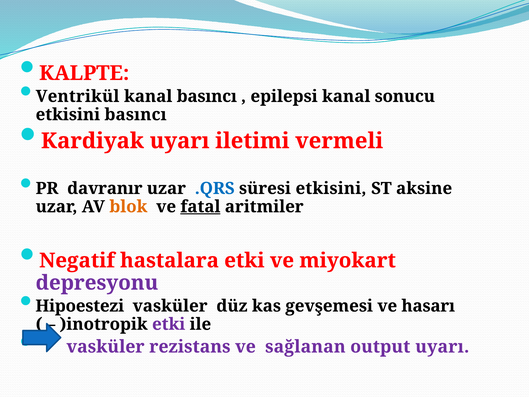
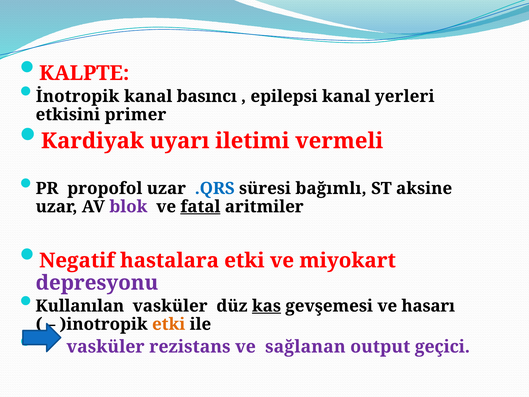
Ventrikül: Ventrikül -> İnotropik (78, 96)
sonucu: sonucu -> yerleri (405, 96)
etkisini basıncı: basıncı -> primer (135, 115)
davranır: davranır -> propofol (105, 188)
süresi etkisini: etkisini -> bağımlı (331, 188)
blok colour: orange -> purple (128, 207)
Hipoestezi: Hipoestezi -> Kullanılan (80, 306)
kas underline: none -> present (266, 306)
etki colour: purple -> orange (169, 324)
output uyarı: uyarı -> geçici (442, 347)
